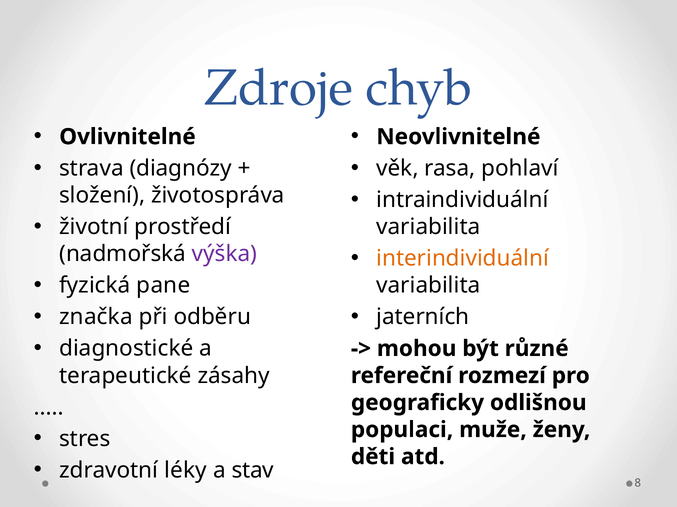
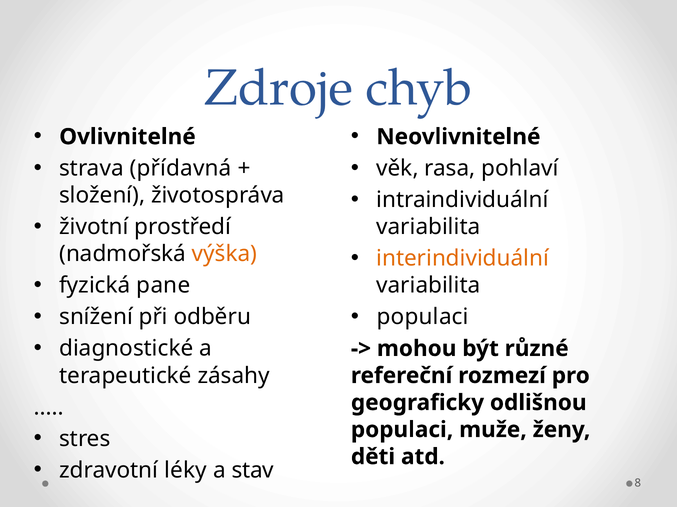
diagnózy: diagnózy -> přídavná (181, 169)
výška colour: purple -> orange (225, 254)
značka: značka -> snížení (96, 317)
jaterních: jaterních -> populaci (423, 317)
